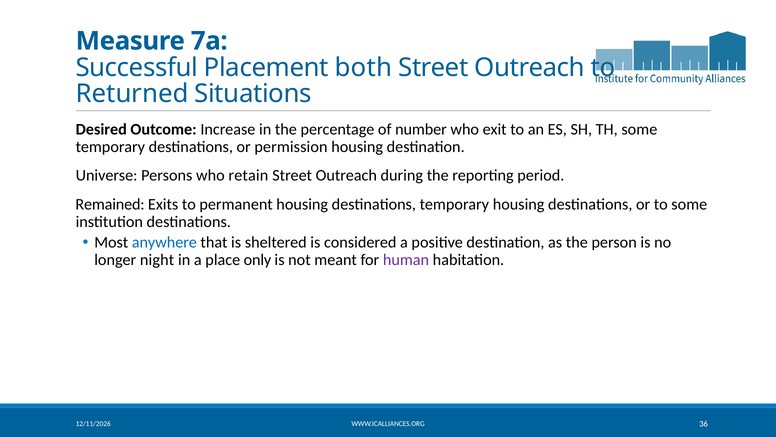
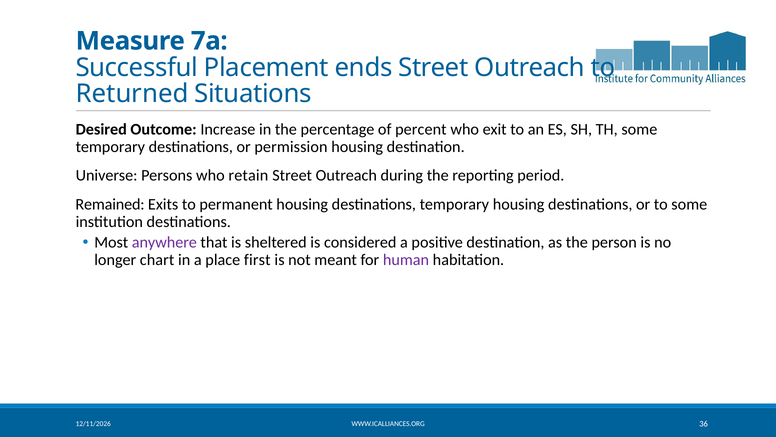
both: both -> ends (364, 67)
number: number -> percent (421, 129)
anywhere colour: blue -> purple (164, 242)
night: night -> chart (157, 260)
only: only -> first (257, 260)
